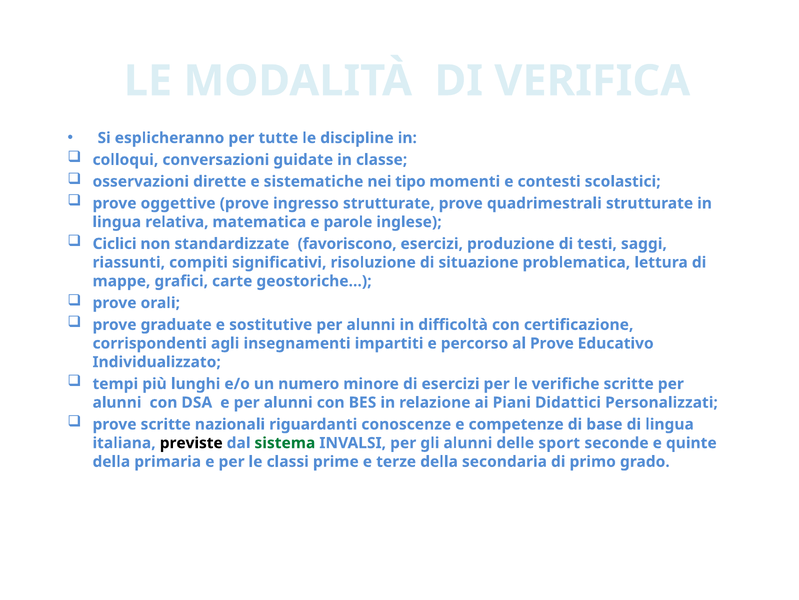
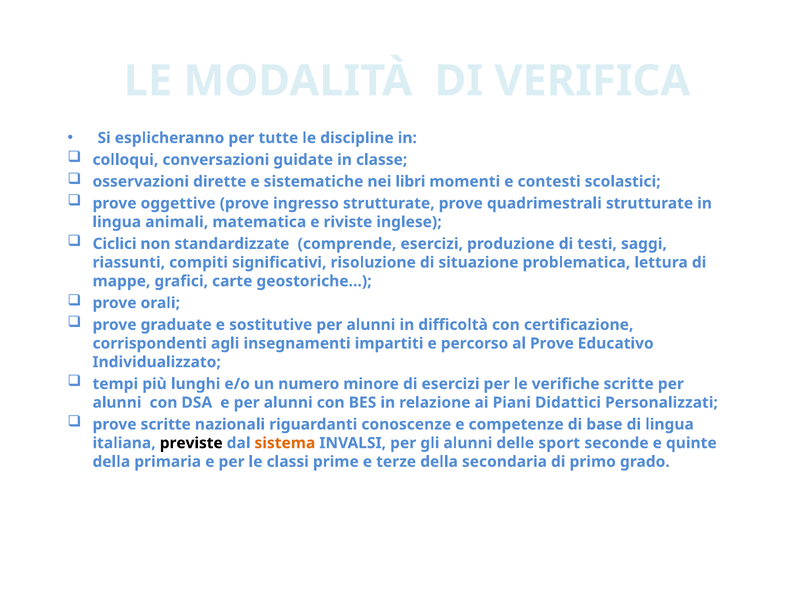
tipo: tipo -> libri (410, 181)
relativa: relativa -> animali (177, 222)
parole: parole -> riviste (348, 222)
favoriscono: favoriscono -> comprende (347, 244)
sistema colour: green -> orange (285, 443)
